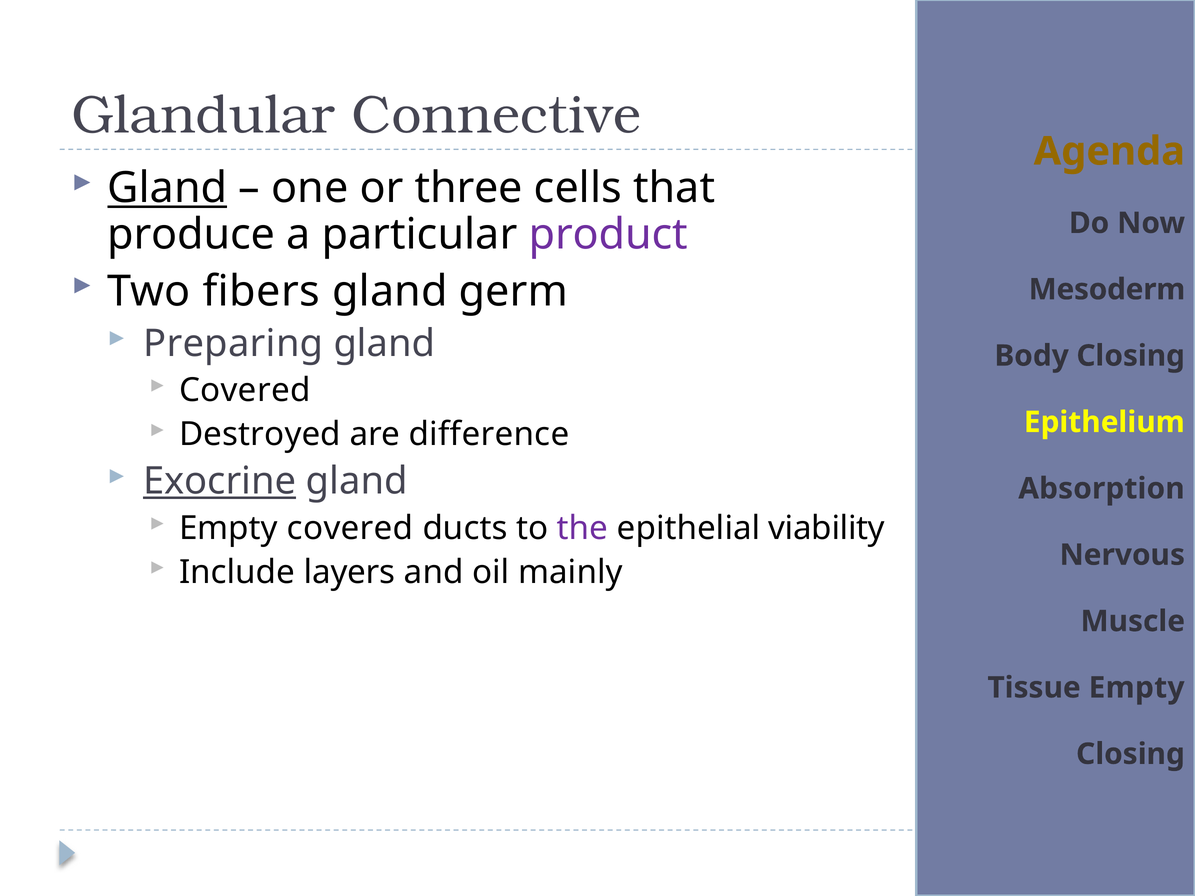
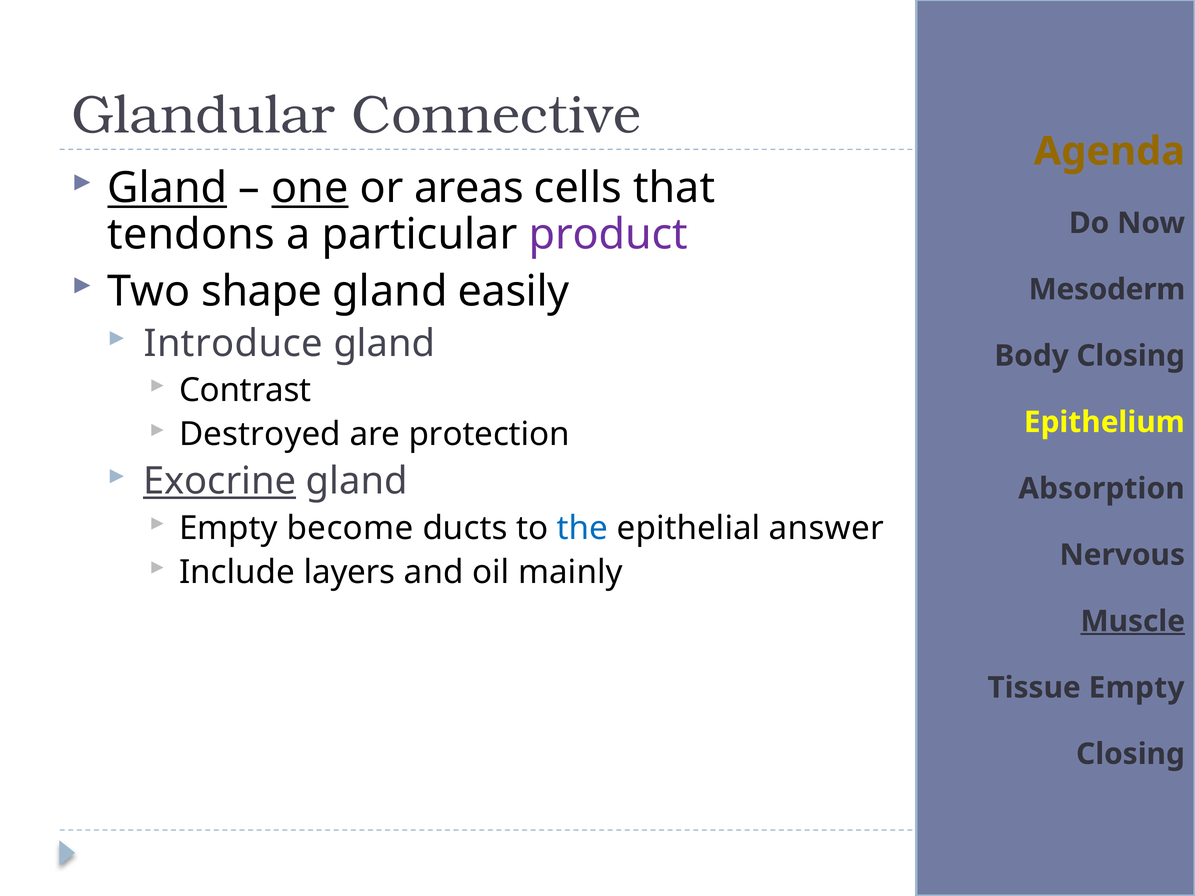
one underline: none -> present (310, 188)
three: three -> areas (469, 188)
produce: produce -> tendons (191, 235)
fibers: fibers -> shape (262, 291)
germ: germ -> easily (514, 291)
Preparing: Preparing -> Introduce (233, 344)
Covered: Covered -> Contrast (245, 390)
difference: difference -> protection (489, 435)
Empty covered: covered -> become (350, 528)
the colour: purple -> blue (582, 528)
viability: viability -> answer (826, 528)
Muscle underline: none -> present (1133, 621)
